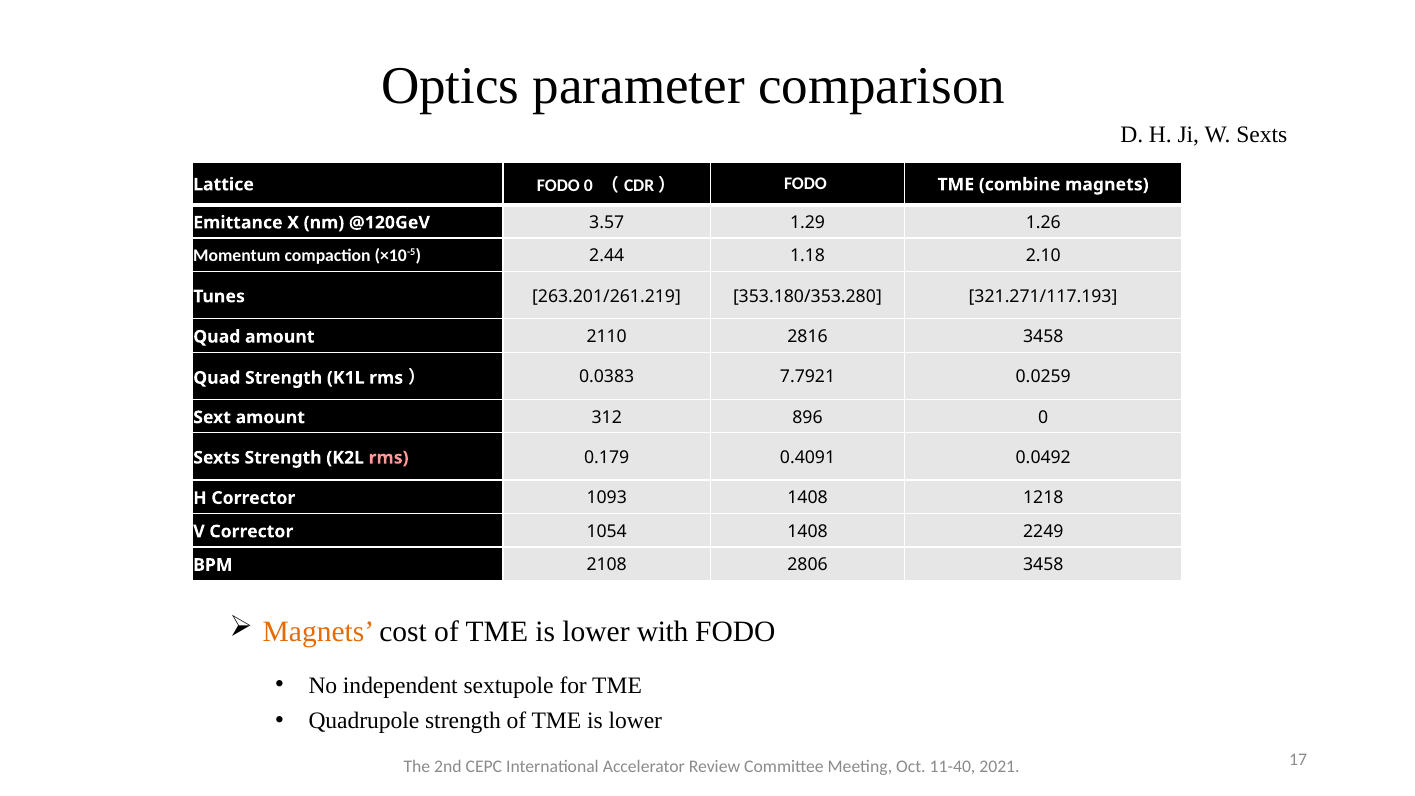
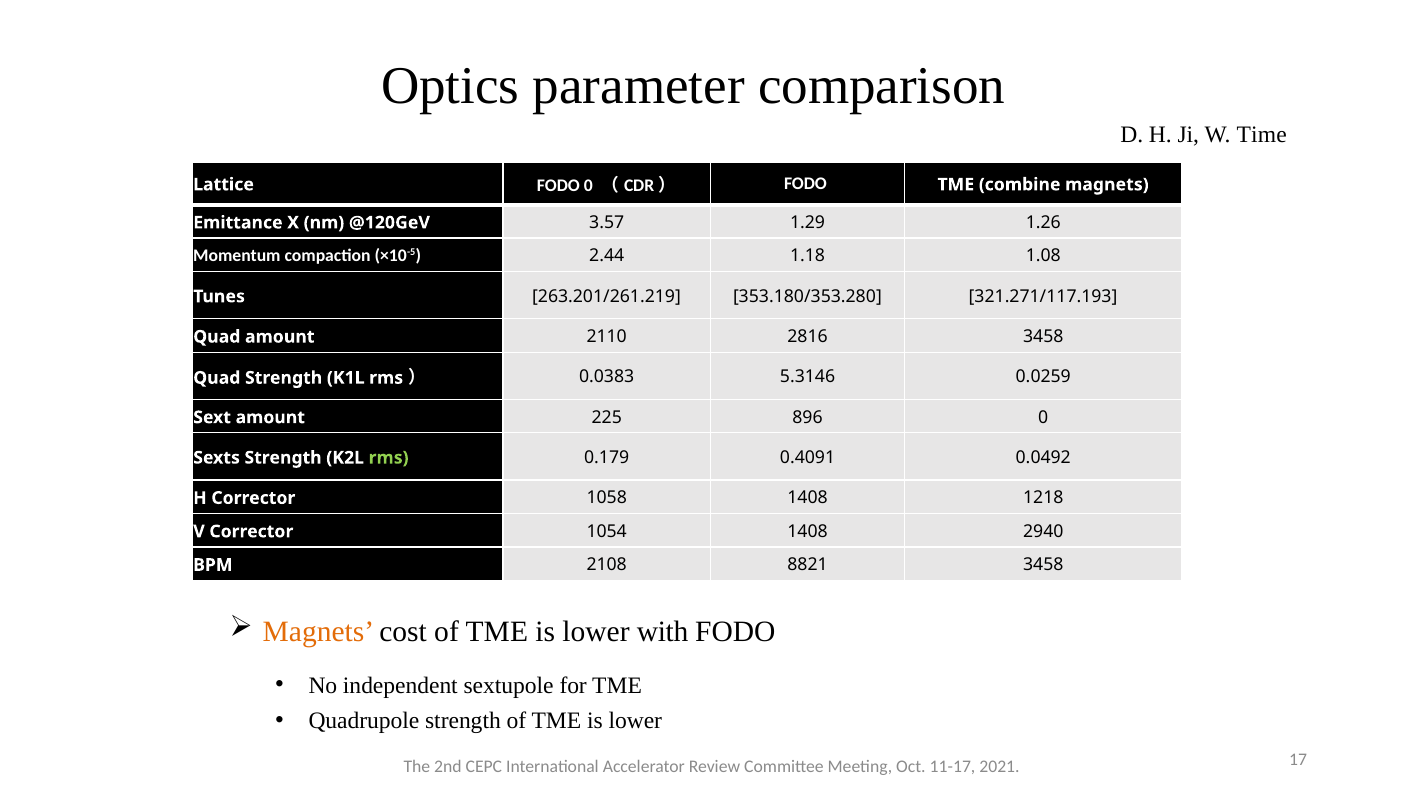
W Sexts: Sexts -> Time (1262, 134)
2.10: 2.10 -> 1.08 (1043, 256)
7.7921: 7.7921 -> 5.3146 (808, 377)
312: 312 -> 225 (607, 417)
rms colour: pink -> light green (389, 458)
1093: 1093 -> 1058 (607, 498)
2249: 2249 -> 2940 (1043, 531)
2806: 2806 -> 8821 (808, 565)
11-40: 11-40 -> 11-17 (953, 767)
